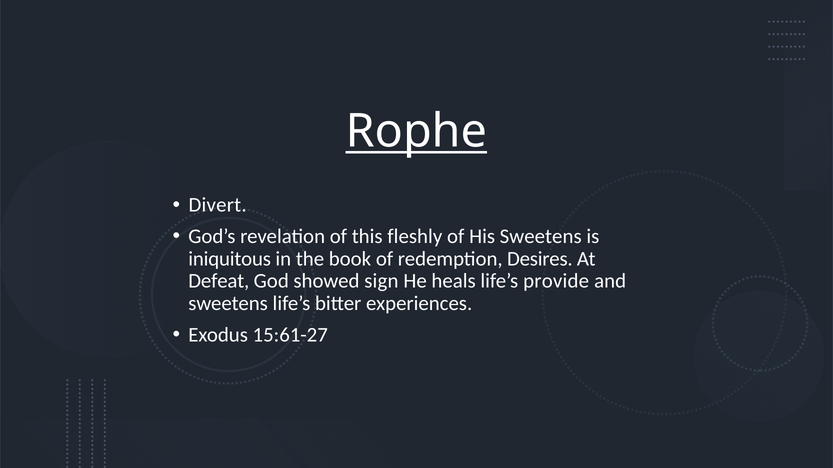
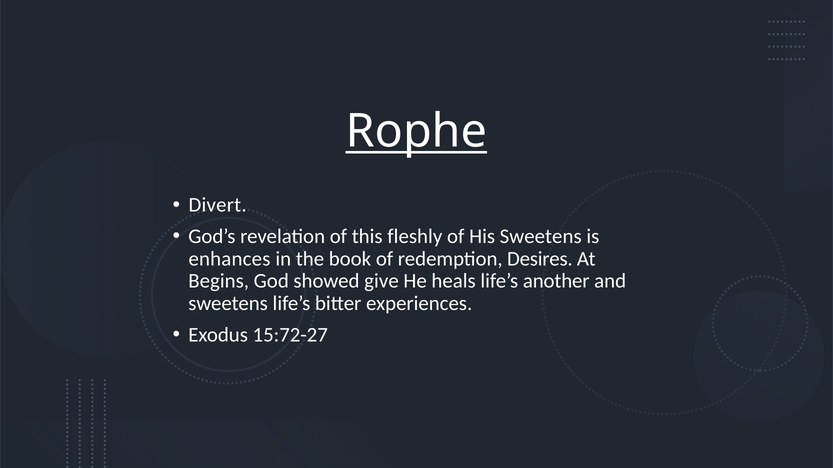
iniquitous: iniquitous -> enhances (229, 259)
Defeat: Defeat -> Begins (219, 281)
sign: sign -> give (381, 281)
provide: provide -> another (556, 281)
15:61-27: 15:61-27 -> 15:72-27 (290, 335)
